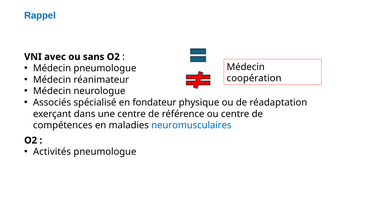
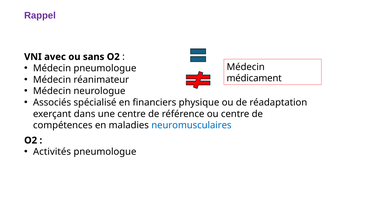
Rappel colour: blue -> purple (40, 16)
coopération: coopération -> médicament (254, 78)
fondateur: fondateur -> financiers (154, 102)
